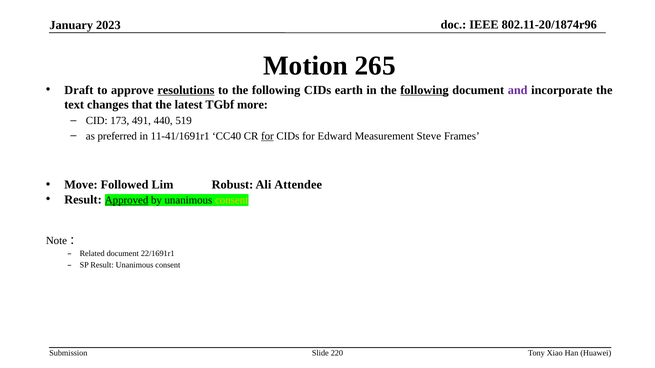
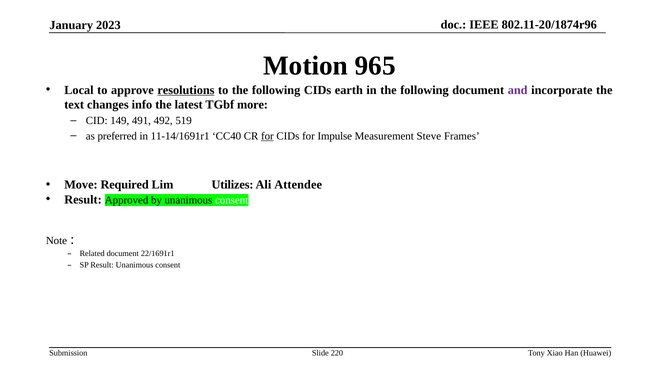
265: 265 -> 965 (375, 66)
Draft: Draft -> Local (79, 90)
following underline: present -> none (424, 90)
that: that -> info (142, 105)
173: 173 -> 149 (120, 121)
440: 440 -> 492 (163, 121)
11-41/1691r1: 11-41/1691r1 -> 11-14/1691r1 (180, 136)
Edward: Edward -> Impulse (335, 136)
Followed: Followed -> Required (125, 185)
Robust: Robust -> Utilizes (233, 185)
Approved underline: present -> none (127, 200)
consent colour: yellow -> white (232, 200)
